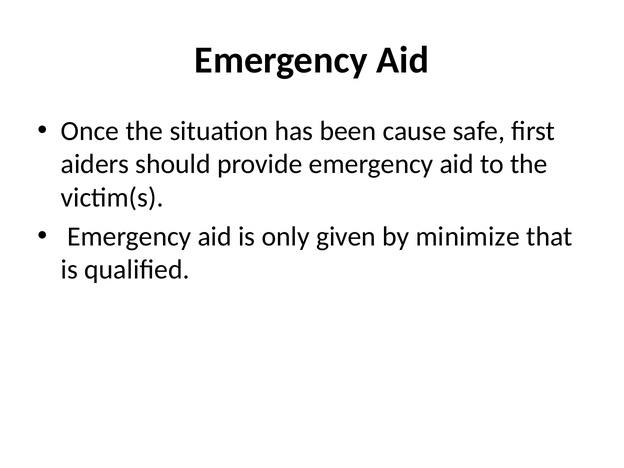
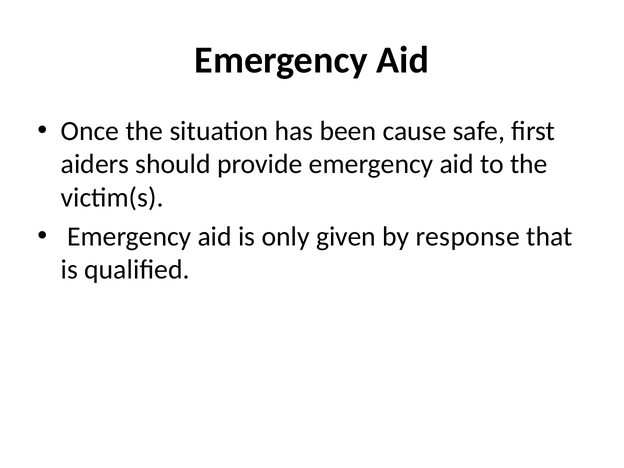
minimize: minimize -> response (468, 236)
